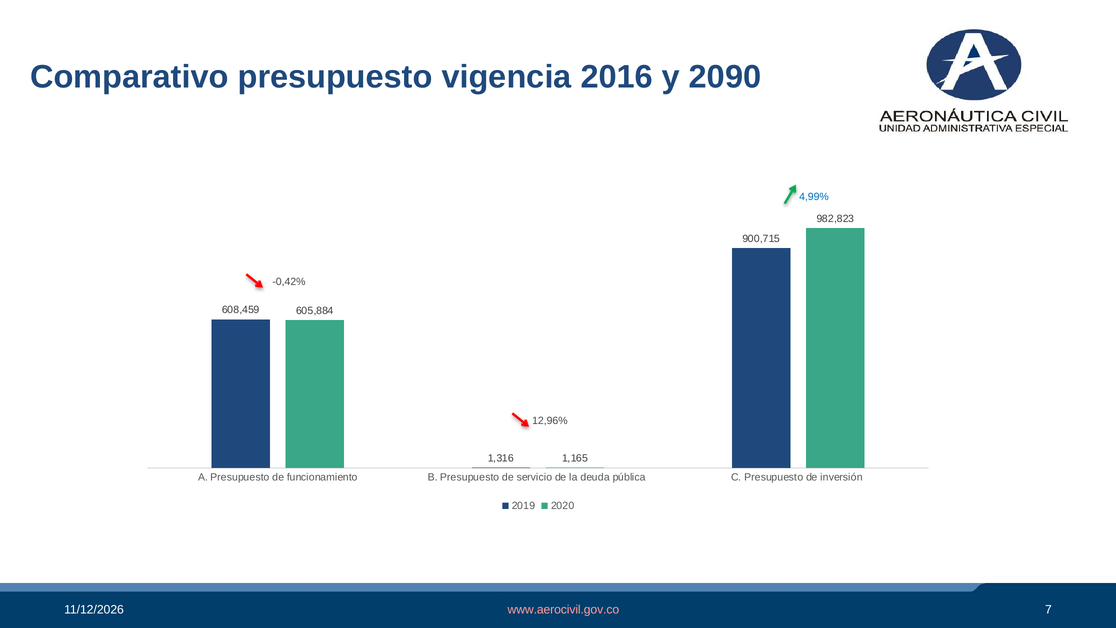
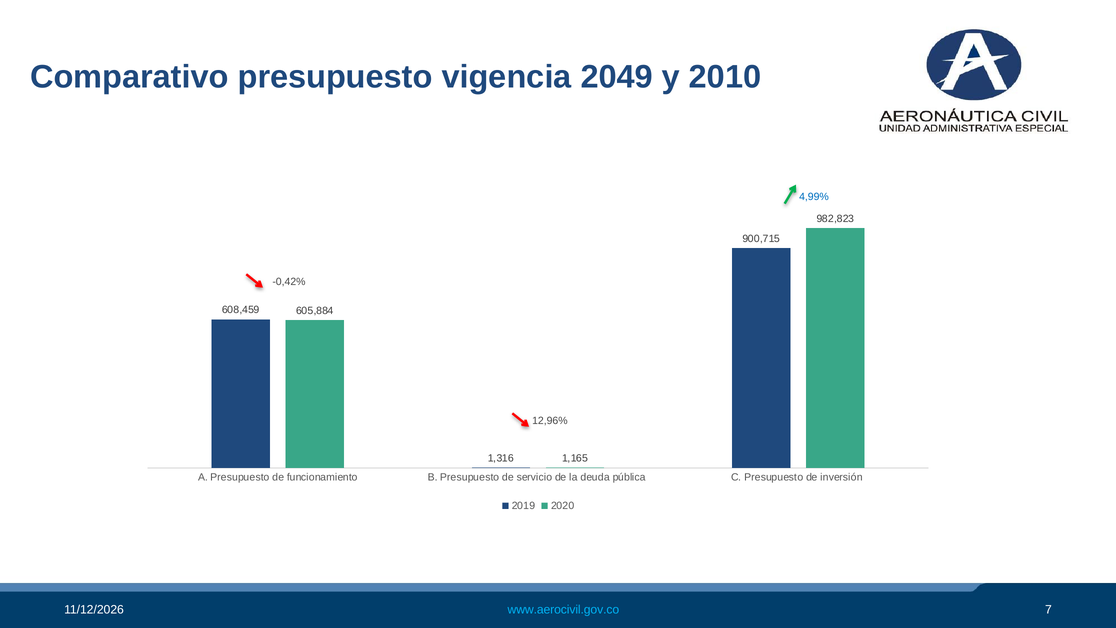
2016: 2016 -> 2049 (617, 77)
2090: 2090 -> 2010 (725, 77)
www.aerocivil.gov.co colour: pink -> light blue (563, 610)
